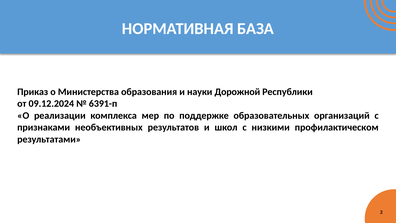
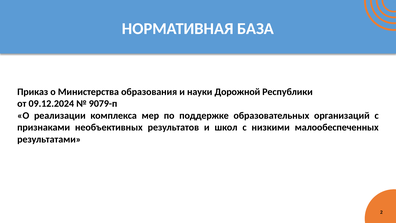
6391-п: 6391-п -> 9079-п (103, 104)
профилактическом: профилактическом -> малообеспеченных (337, 127)
